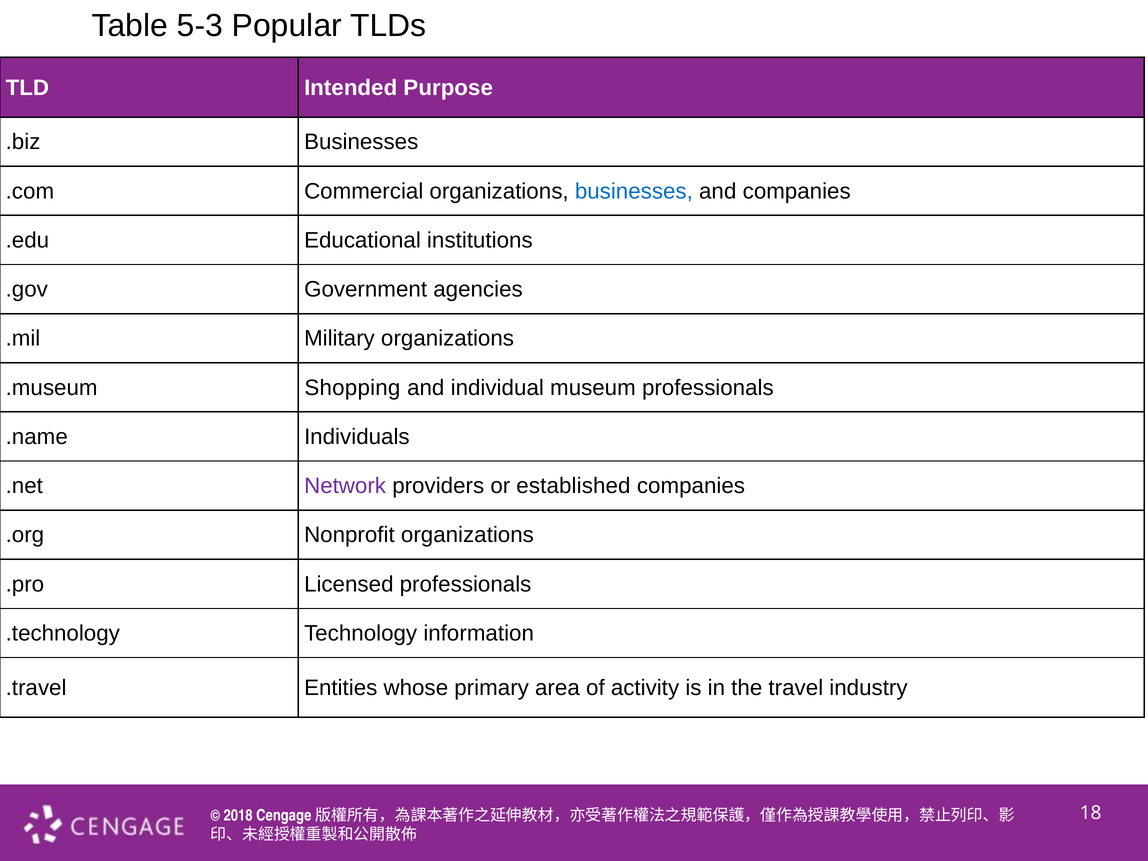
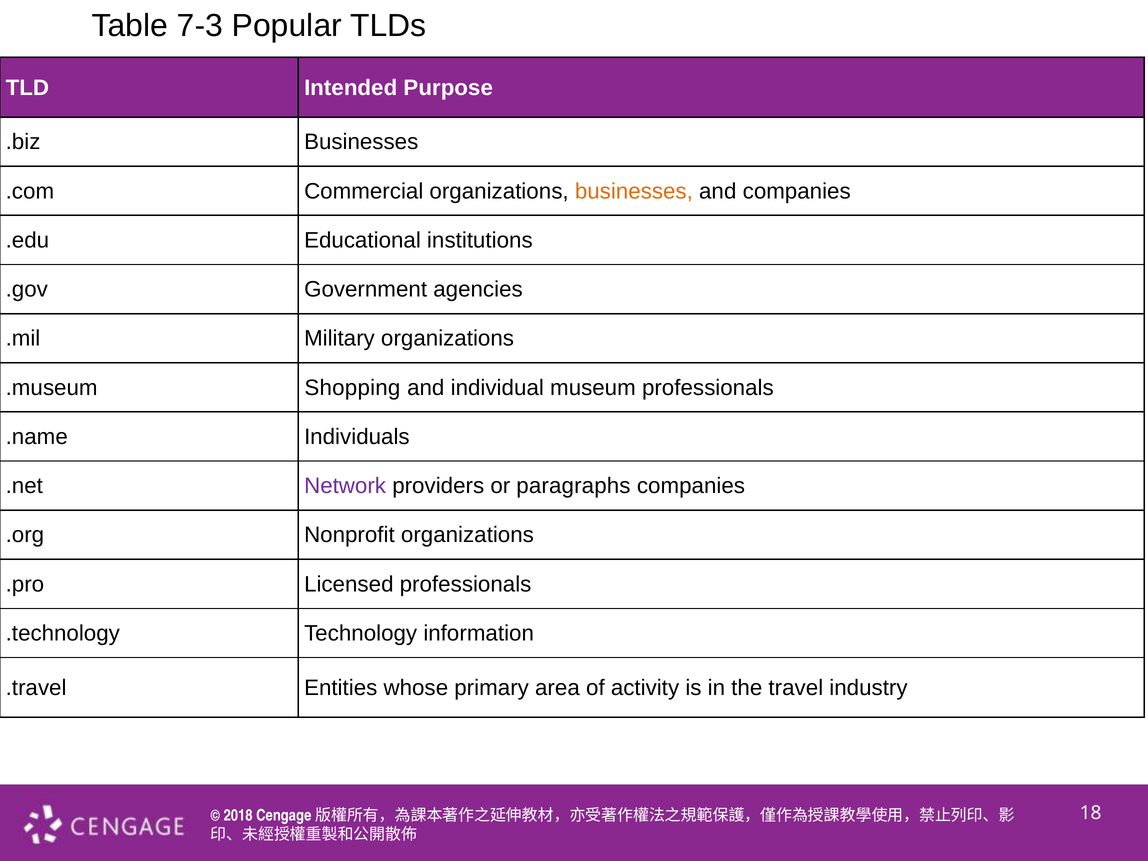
5-3: 5-3 -> 7-3 (200, 26)
businesses colour: blue -> orange (634, 191)
established: established -> paragraphs (573, 486)
